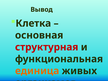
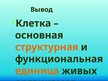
структурная colour: red -> orange (47, 47)
